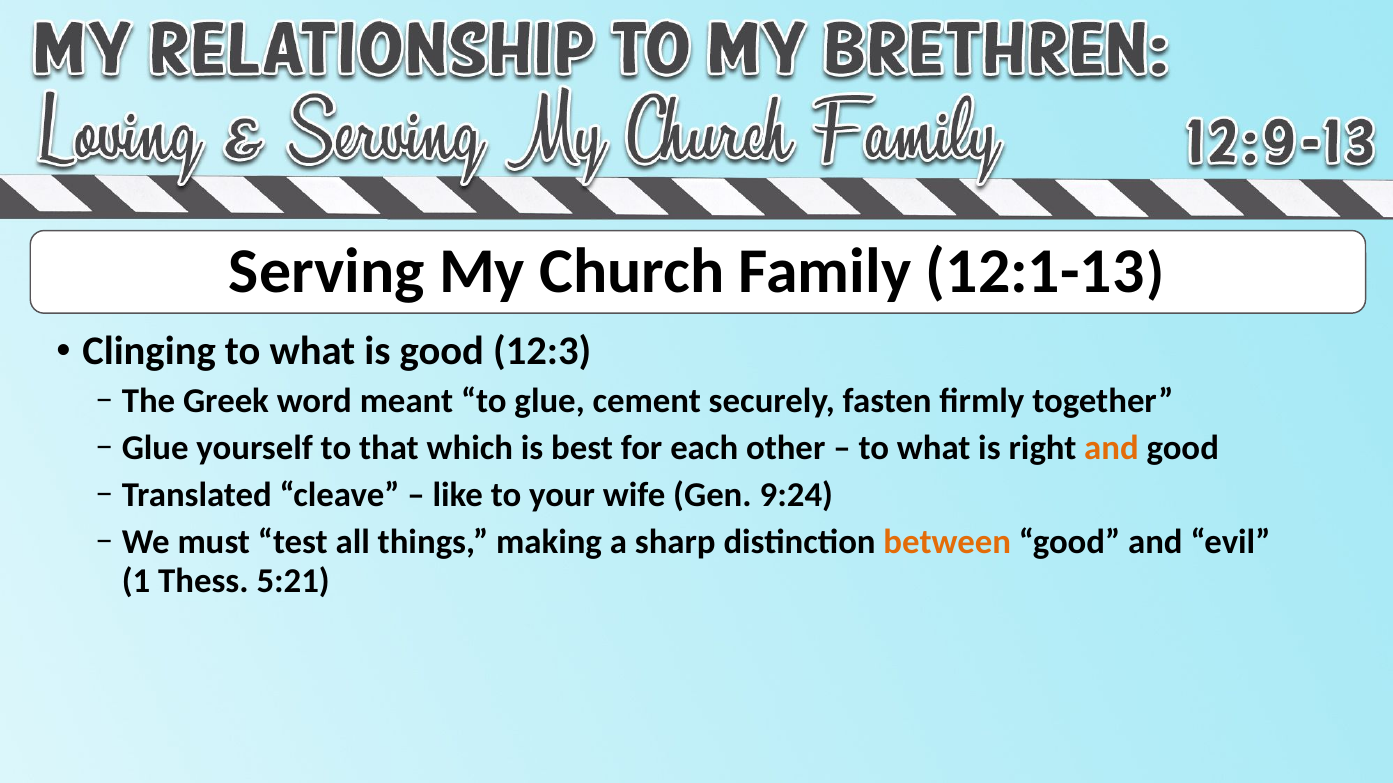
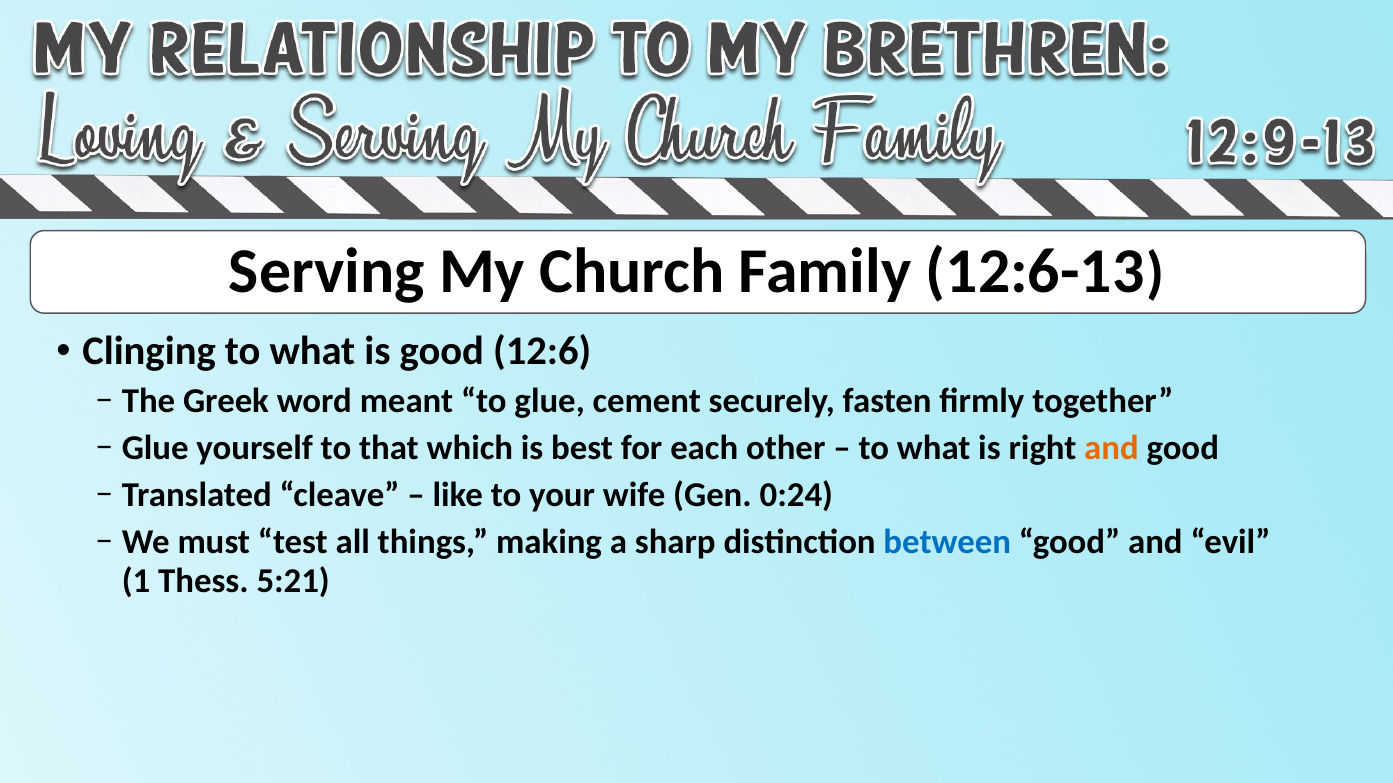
12:1-13: 12:1-13 -> 12:6-13 (1035, 272)
12:3: 12:3 -> 12:6 (542, 351)
9:24: 9:24 -> 0:24 (796, 495)
between colour: orange -> blue (947, 542)
